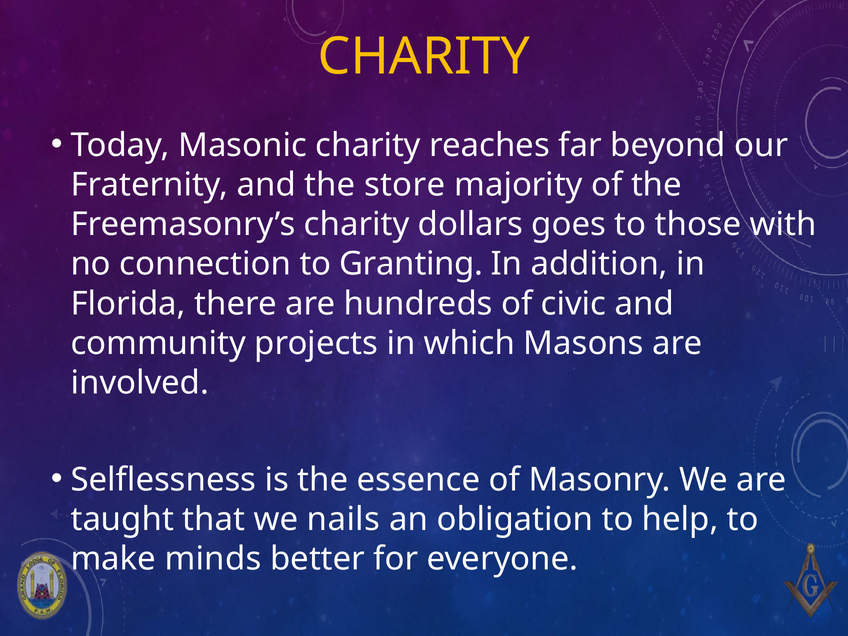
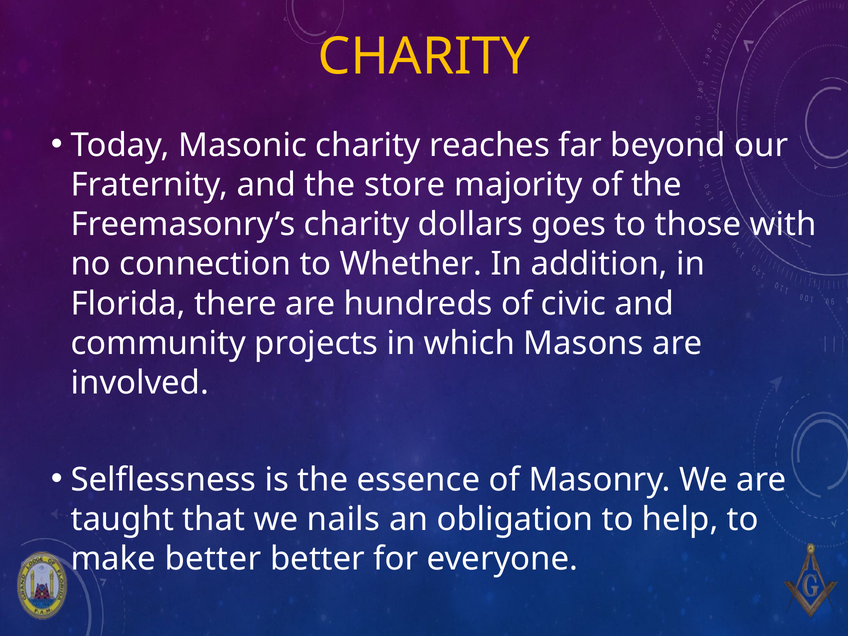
Granting: Granting -> Whether (411, 264)
make minds: minds -> better (213, 559)
